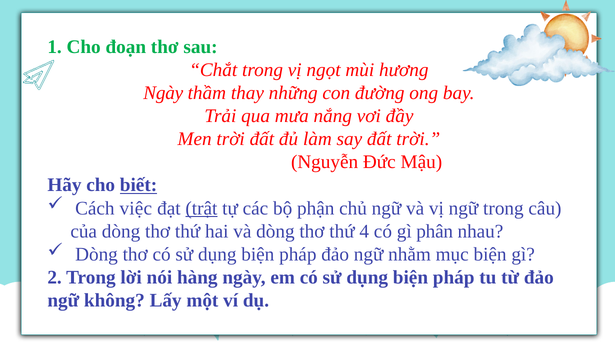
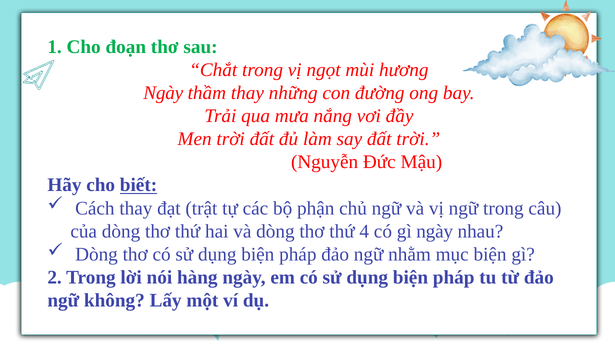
Cách việc: việc -> thay (136, 208)
trật underline: present -> none (201, 208)
gì phân: phân -> ngày (435, 231)
